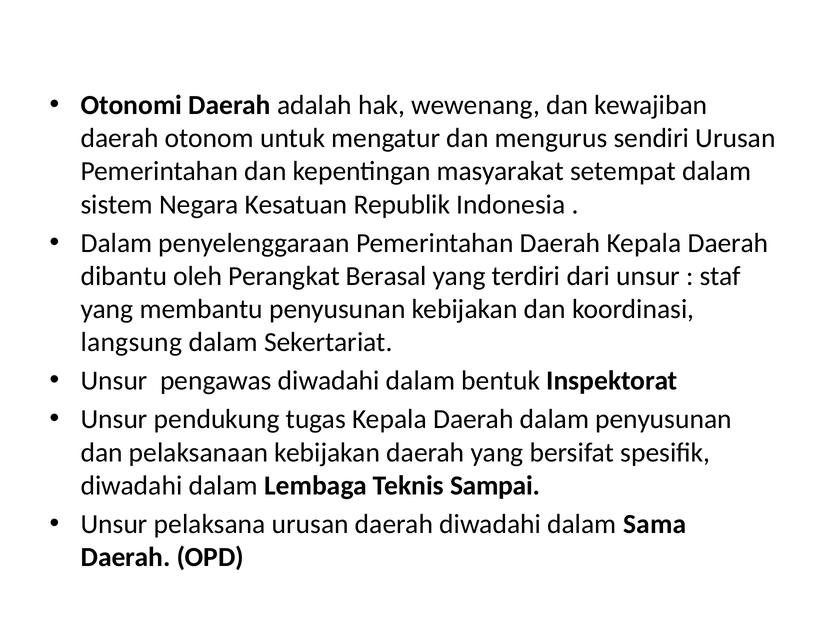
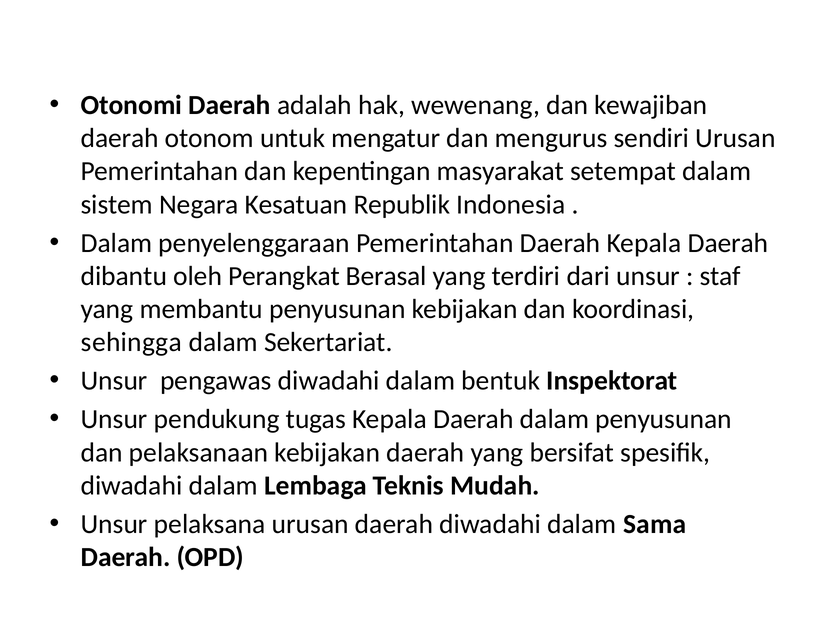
langsung: langsung -> sehingga (131, 342)
Sampai: Sampai -> Mudah (495, 486)
